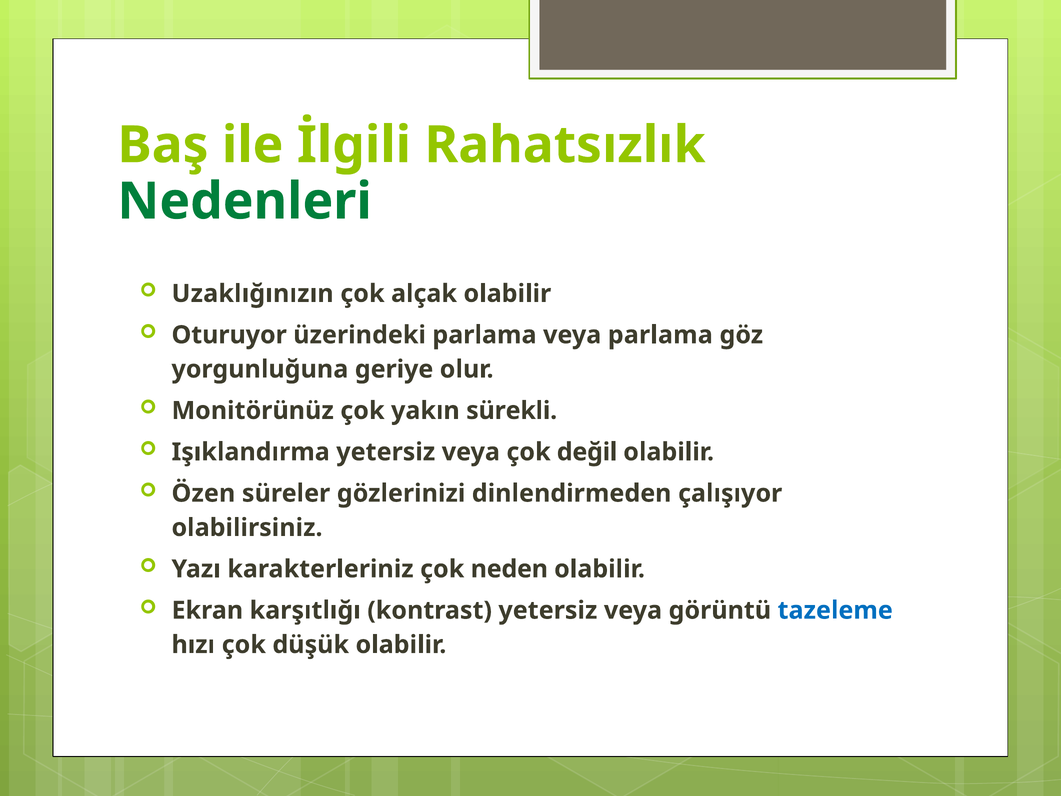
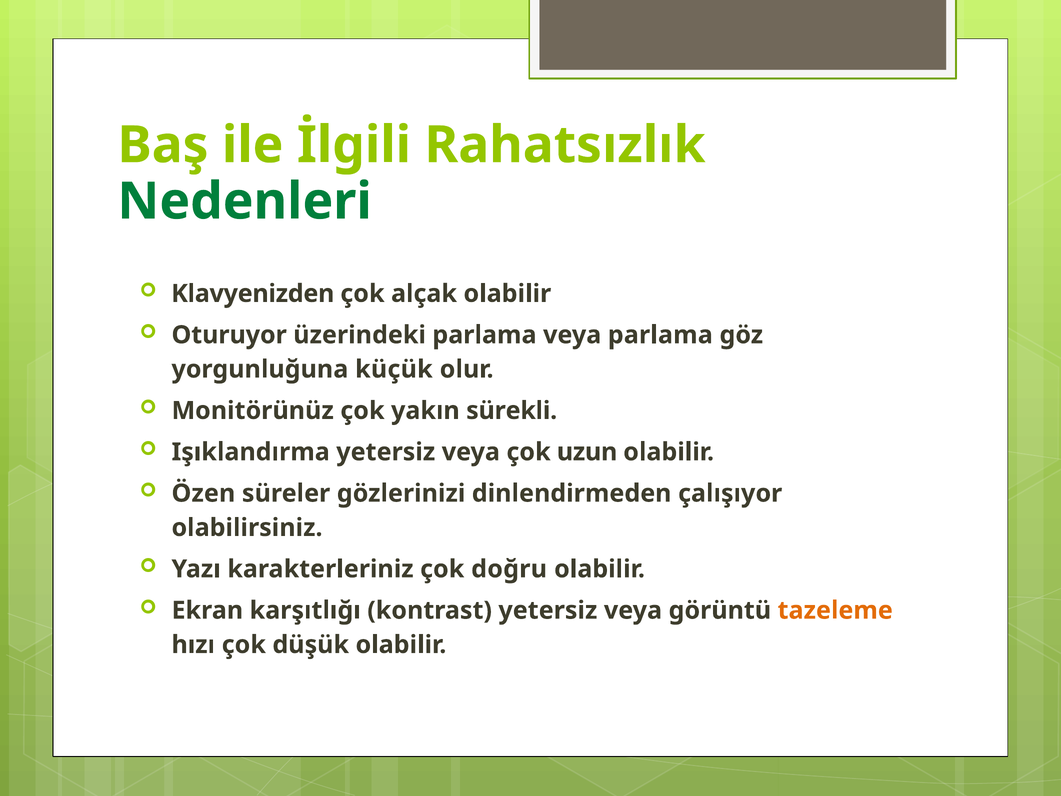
Uzaklığınızın: Uzaklığınızın -> Klavyenizden (253, 294)
geriye: geriye -> küçük (394, 369)
değil: değil -> uzun (587, 452)
neden: neden -> doğru (509, 569)
tazeleme colour: blue -> orange (835, 610)
